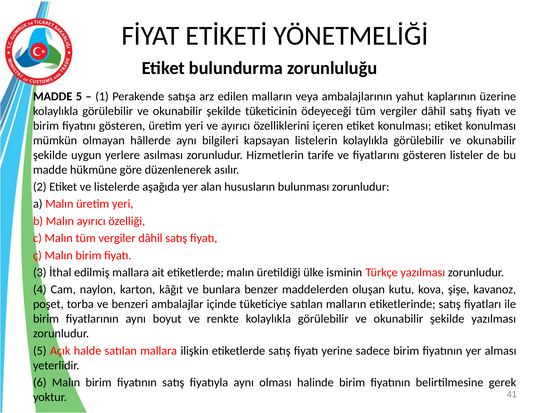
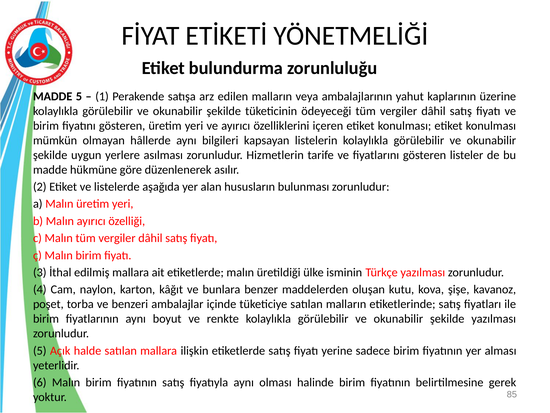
41: 41 -> 85 (512, 394)
